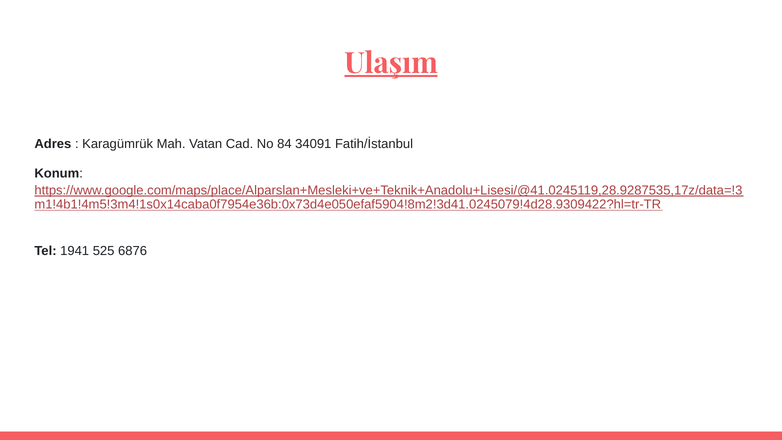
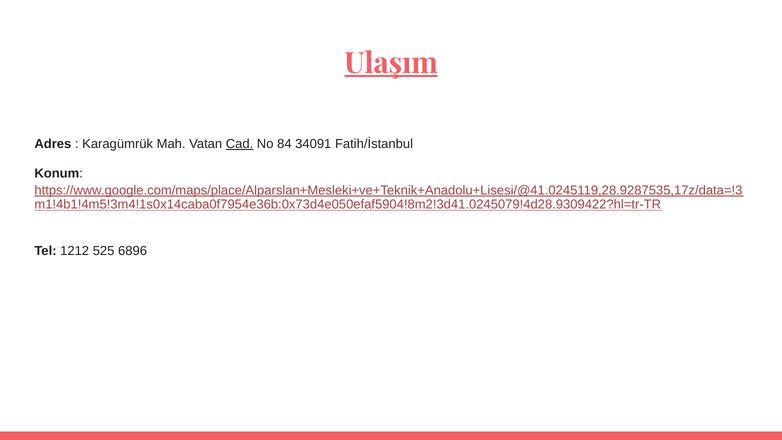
Cad underline: none -> present (240, 144)
1941: 1941 -> 1212 (75, 251)
6876: 6876 -> 6896 (133, 251)
